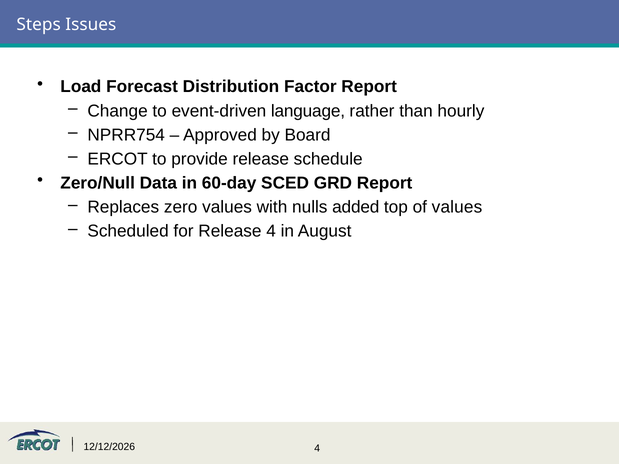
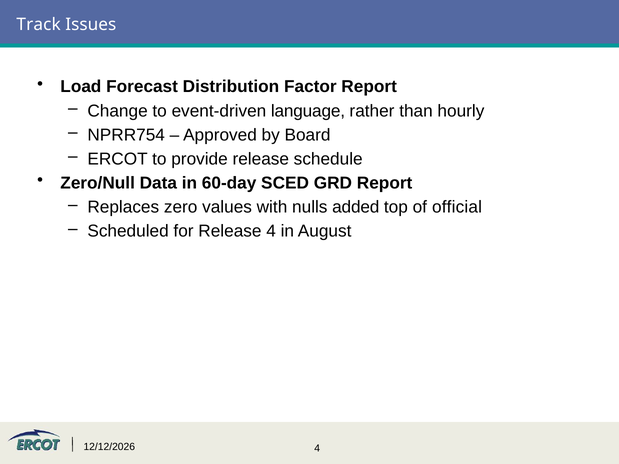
Steps: Steps -> Track (39, 24)
of values: values -> official (457, 207)
